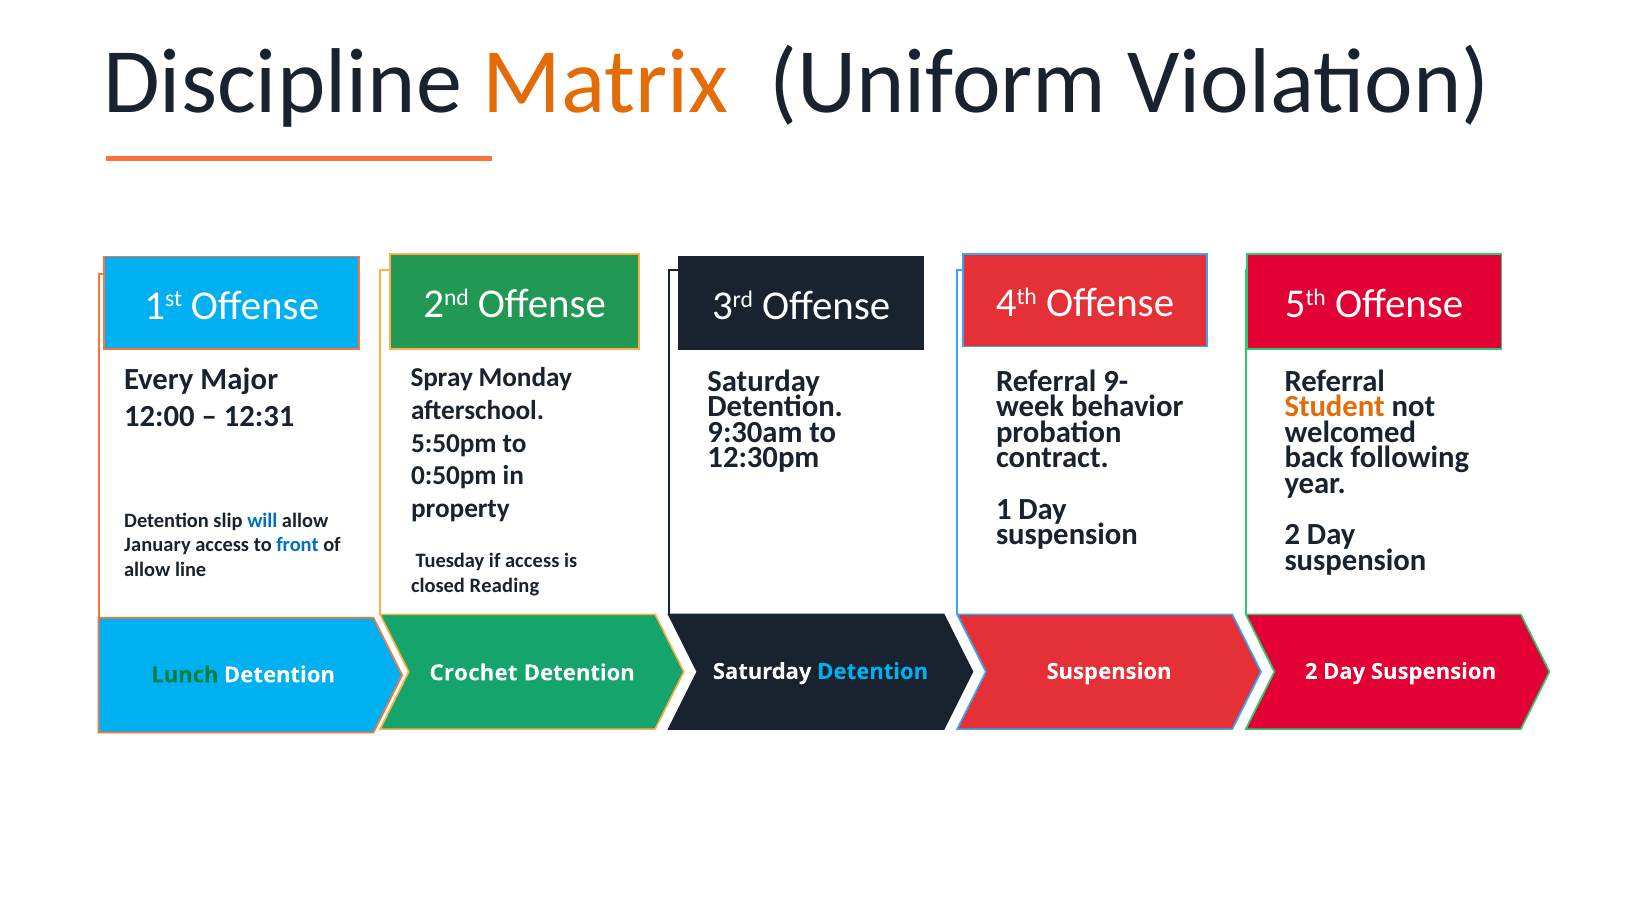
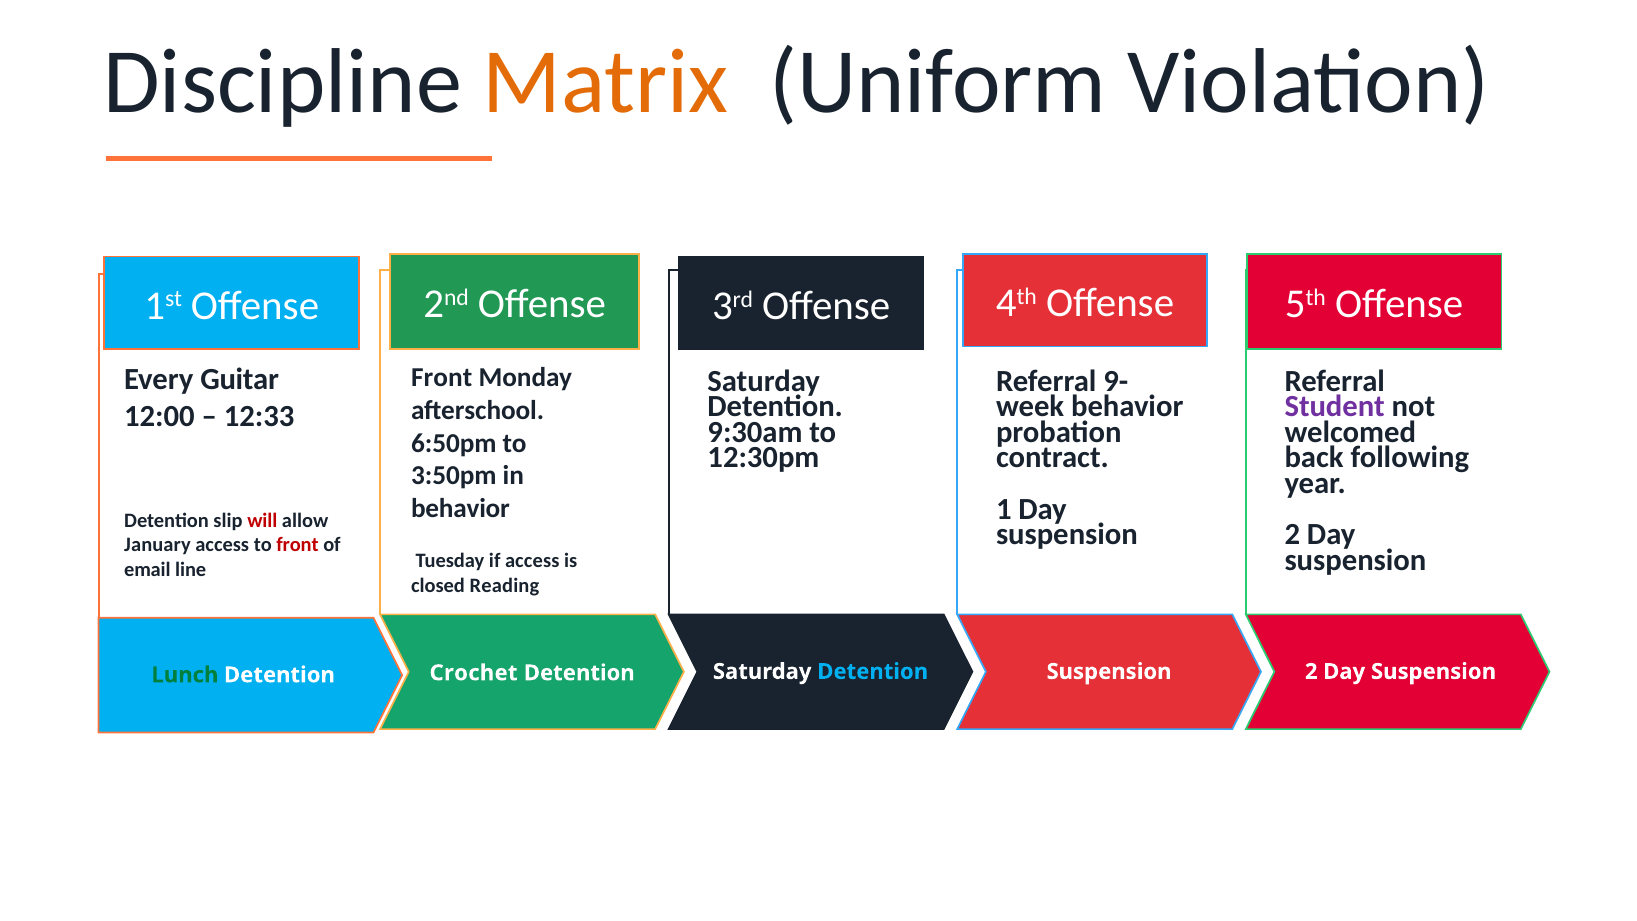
Spray: Spray -> Front (442, 377)
Major: Major -> Guitar (240, 380)
Student colour: orange -> purple (1335, 407)
12:31: 12:31 -> 12:33 (259, 417)
5:50pm: 5:50pm -> 6:50pm (454, 443)
0:50pm: 0:50pm -> 3:50pm (454, 476)
property: property -> behavior (460, 508)
will colour: blue -> red (262, 520)
front colour: blue -> red (297, 545)
allow: allow -> email (147, 569)
